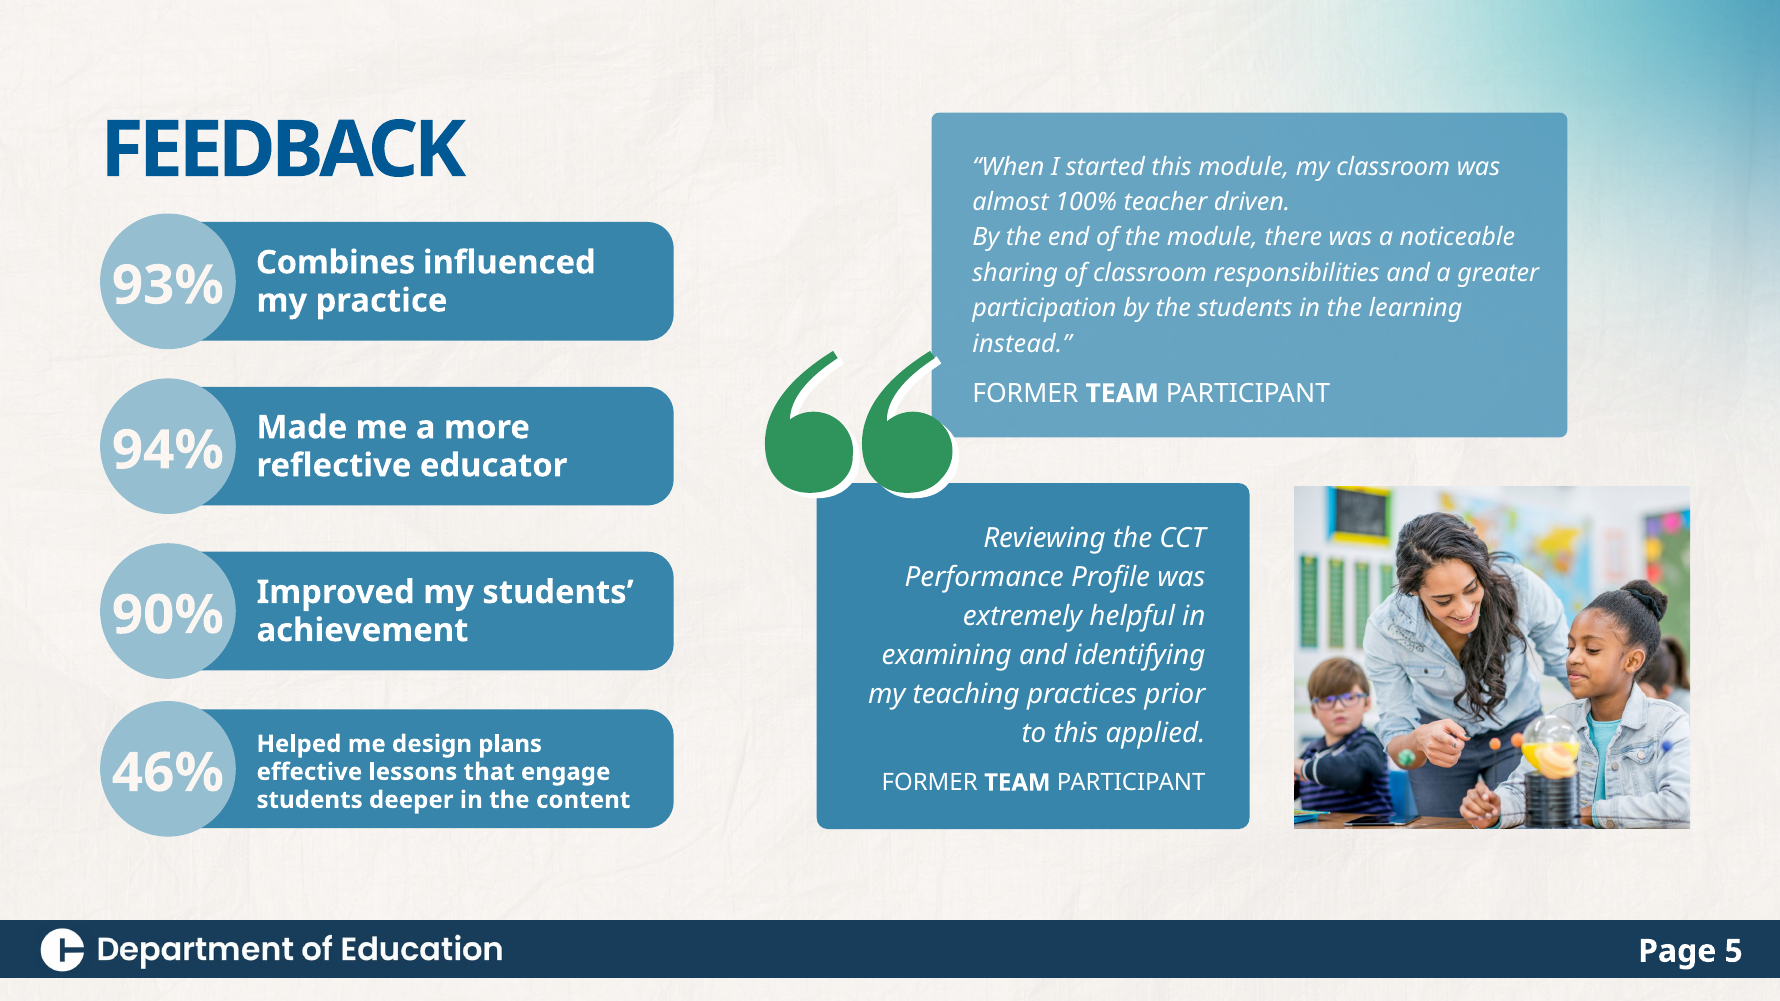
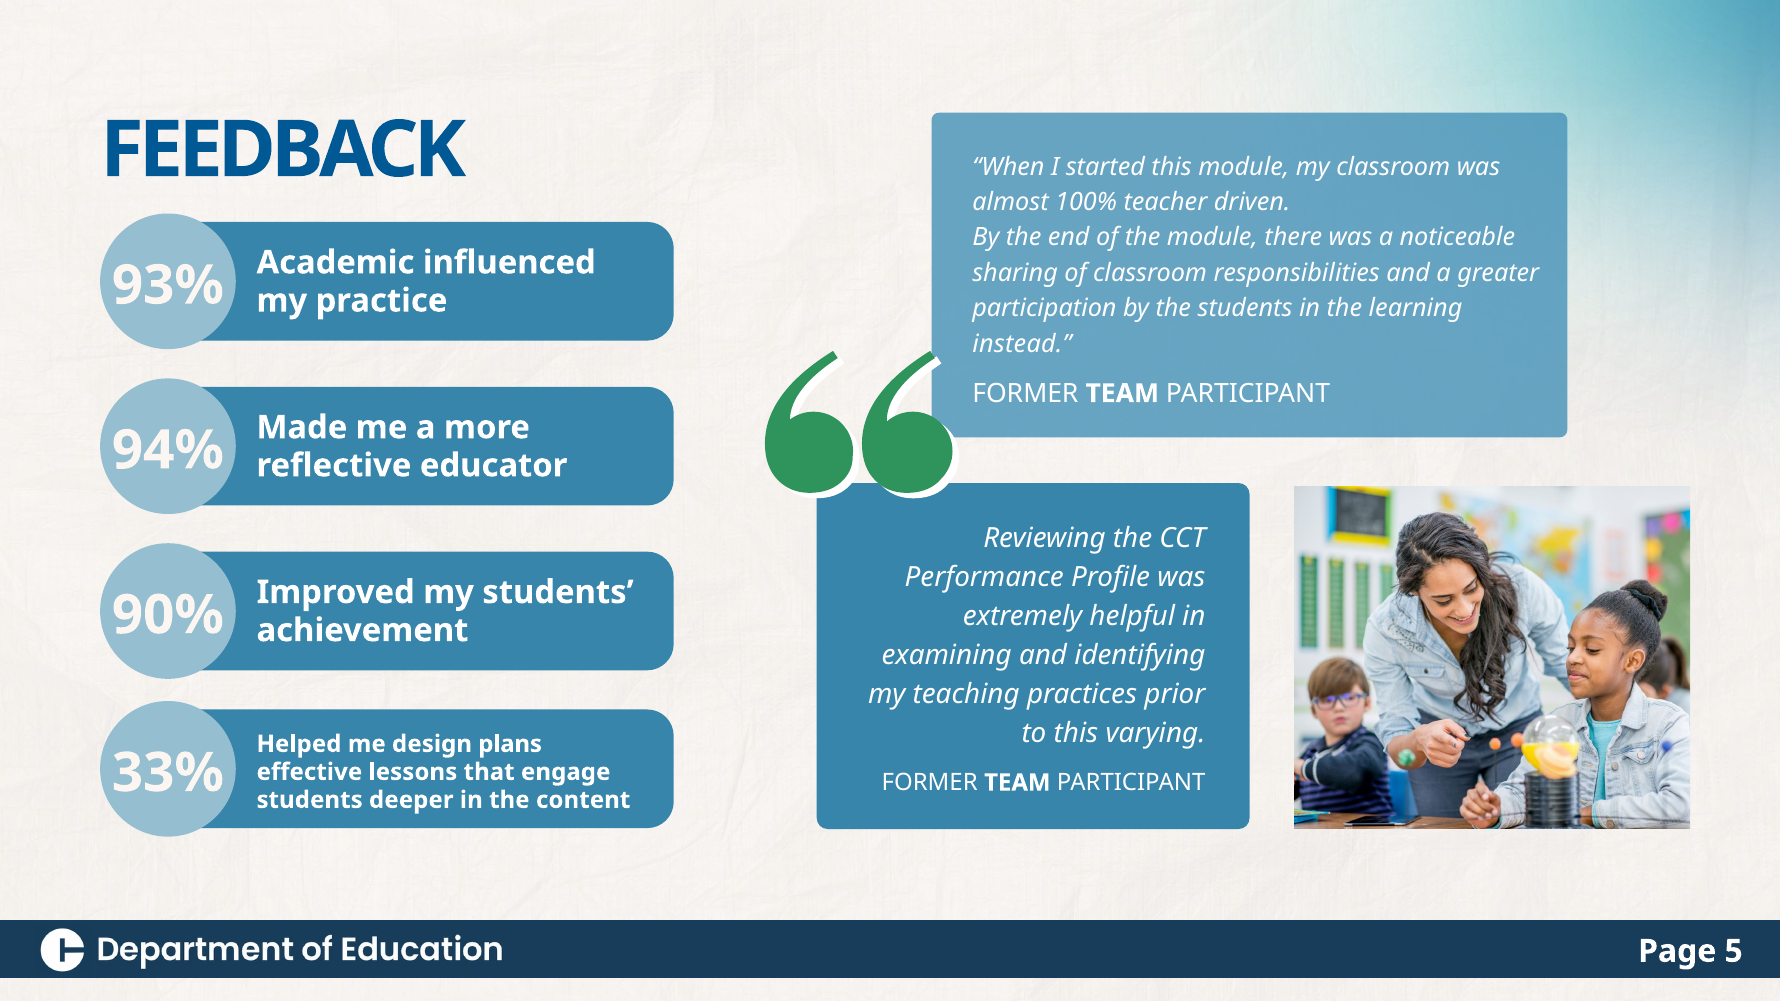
Combines: Combines -> Academic (335, 263)
applied: applied -> varying (1156, 733)
46%: 46% -> 33% (168, 773)
